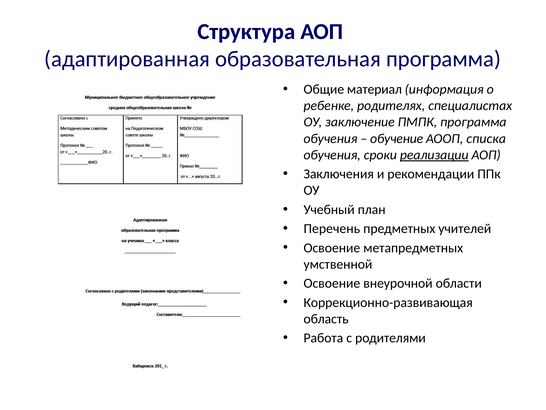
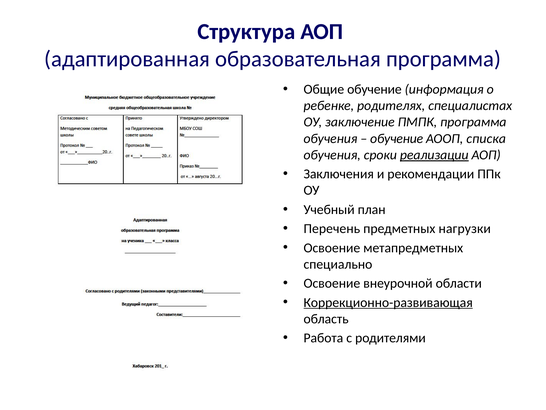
Общие материал: материал -> обучение (374, 89)
учителей: учителей -> нагрузки (465, 228)
умственной: умственной -> специально (338, 264)
Коррекционно-развивающая underline: none -> present (388, 302)
